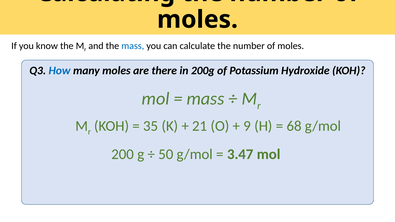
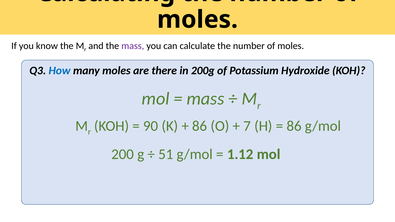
mass colour: blue -> purple (133, 46)
35: 35 -> 90 (151, 126)
21: 21 -> 86 (200, 126)
9: 9 -> 7 (247, 126)
68: 68 -> 86 (294, 126)
50: 50 -> 51 (166, 154)
3.47: 3.47 -> 1.12 (240, 154)
